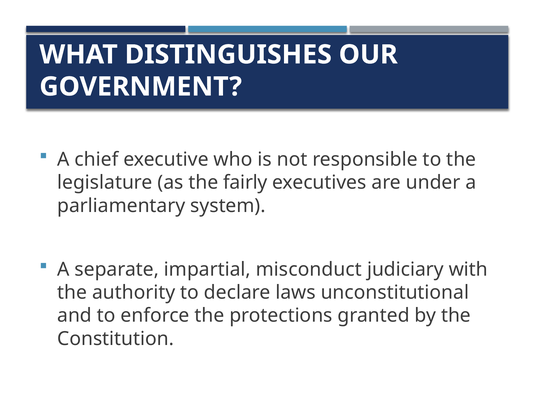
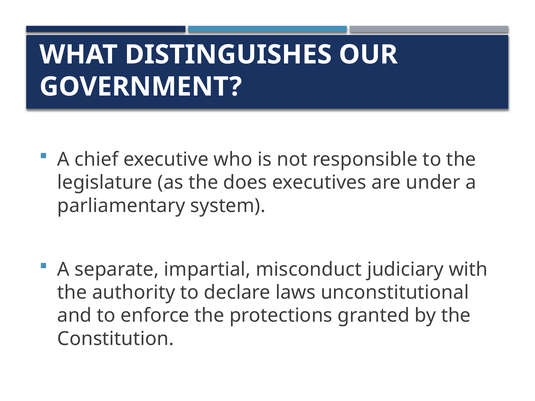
fairly: fairly -> does (245, 183)
